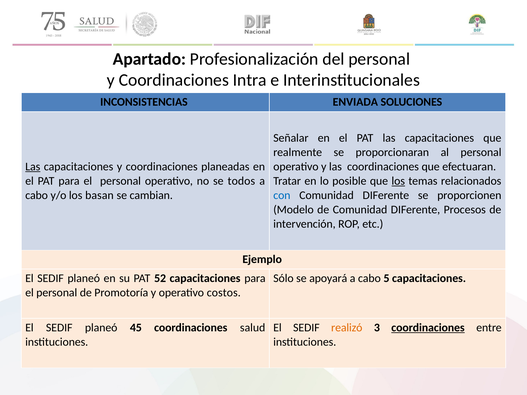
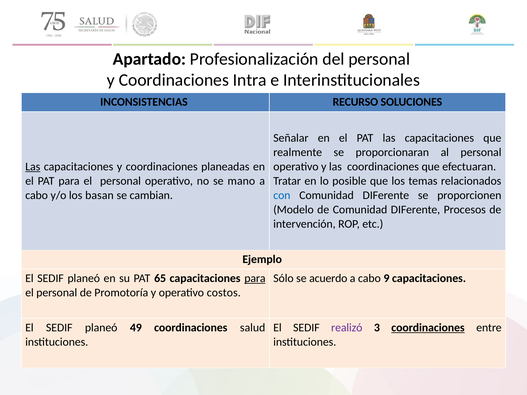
ENVIADA: ENVIADA -> RECURSO (355, 102)
todos: todos -> mano (241, 181)
los underline: present -> none (398, 181)
52: 52 -> 65 (160, 279)
para underline: none -> present (255, 279)
apoyará: apoyará -> acuerdo (328, 279)
5: 5 -> 9 (387, 279)
45: 45 -> 49 (136, 328)
realizó colour: orange -> purple (347, 328)
